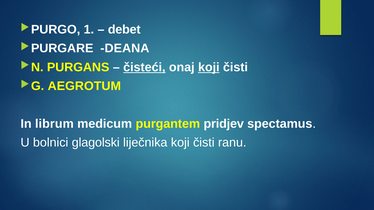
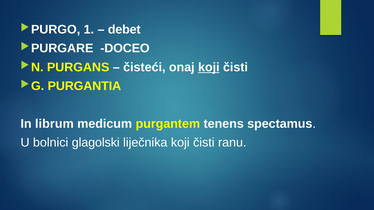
DEANA: DEANA -> DOCEO (125, 48)
čisteći underline: present -> none (144, 67)
AEGROTUM: AEGROTUM -> PURGANTIA (84, 86)
pridjev: pridjev -> tenens (224, 124)
